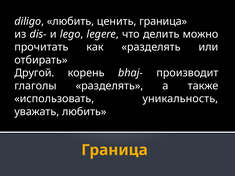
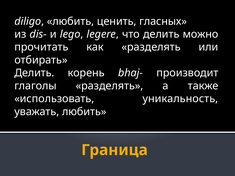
ценить граница: граница -> гласных (163, 21)
Другой: Другой -> Делить (34, 73)
